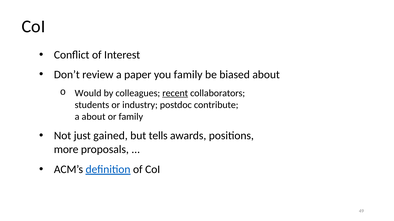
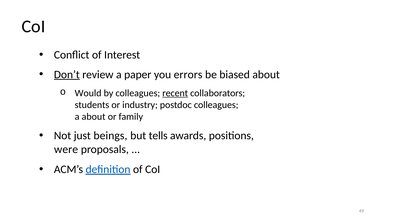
Don’t underline: none -> present (67, 75)
you family: family -> errors (188, 75)
postdoc contribute: contribute -> colleagues (216, 105)
gained: gained -> beings (110, 136)
more: more -> were (66, 150)
